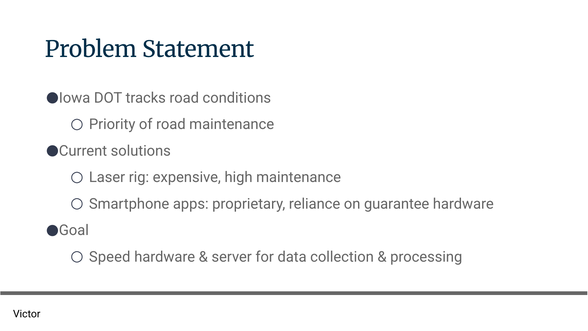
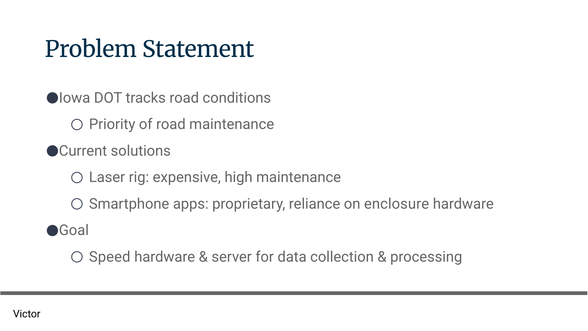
guarantee: guarantee -> enclosure (397, 204)
